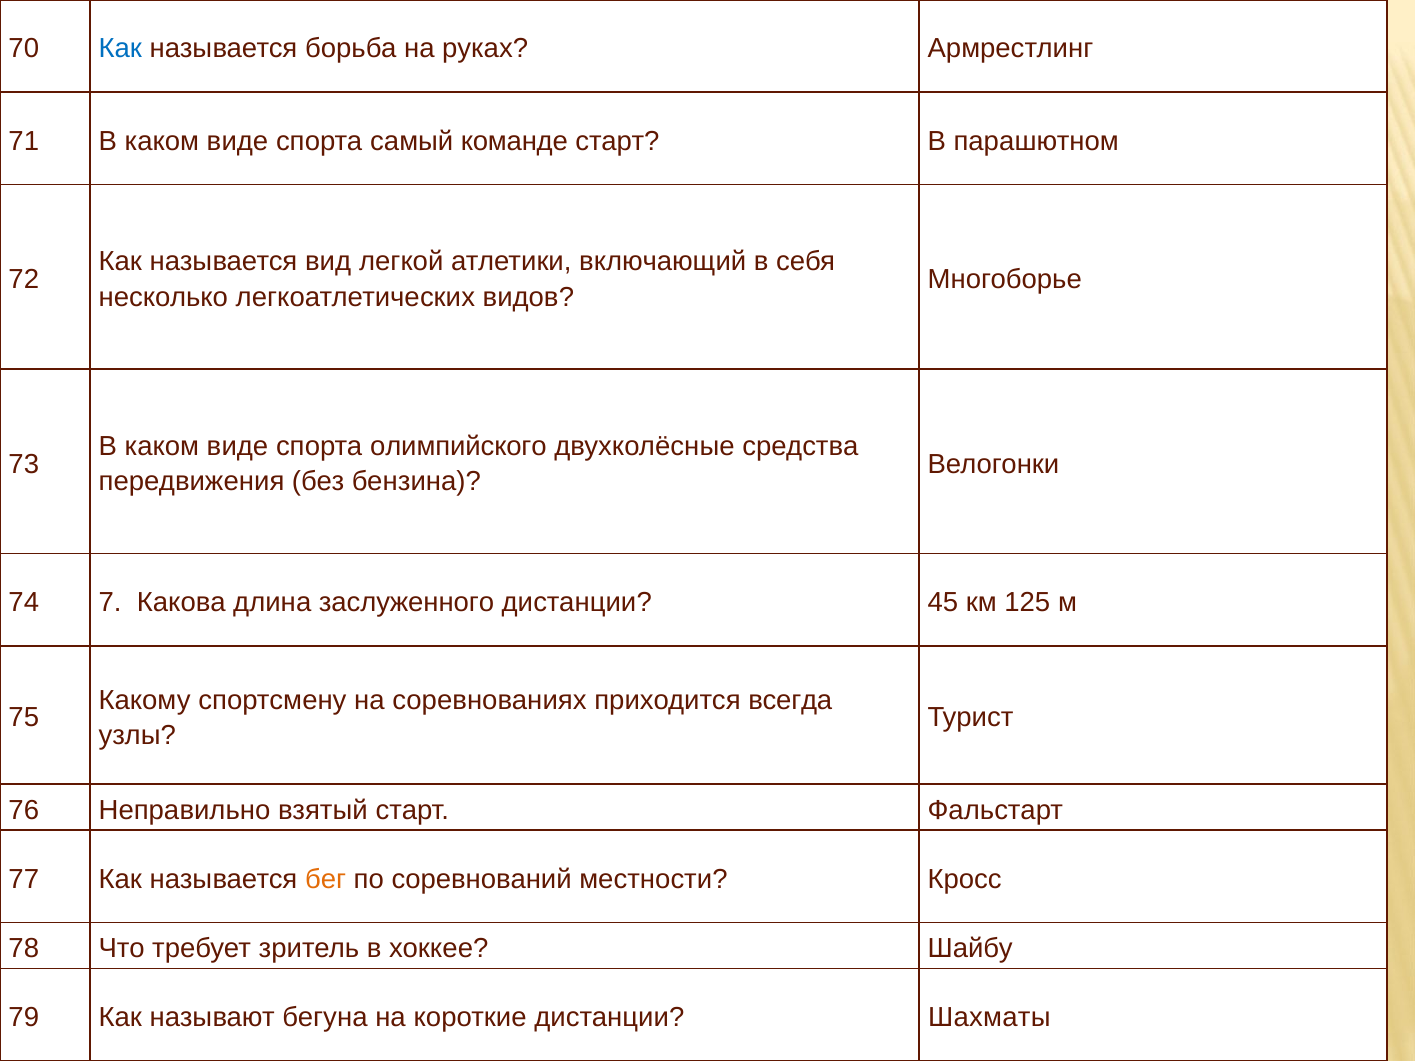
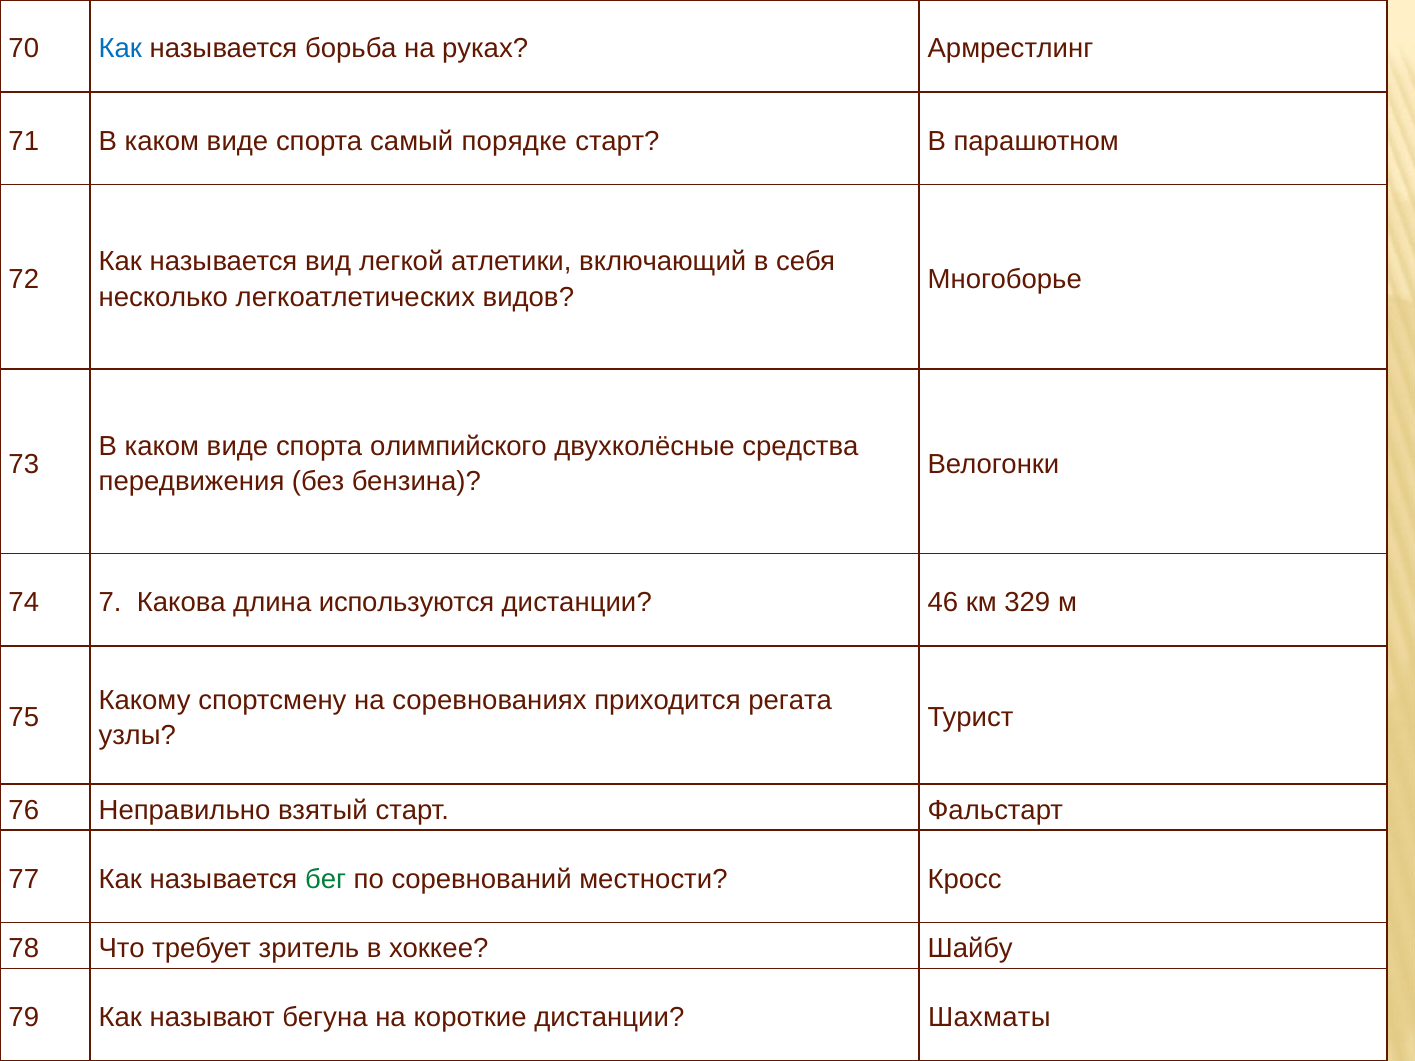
команде: команде -> порядке (514, 141)
заслуженного: заслуженного -> используются (407, 603)
45: 45 -> 46 (943, 603)
125: 125 -> 329 (1027, 603)
всегда: всегда -> регата (790, 700)
бег colour: orange -> green (326, 879)
